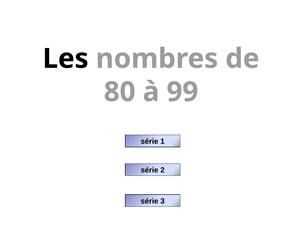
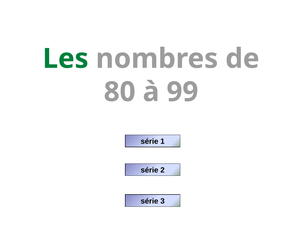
Les colour: black -> green (66, 59)
